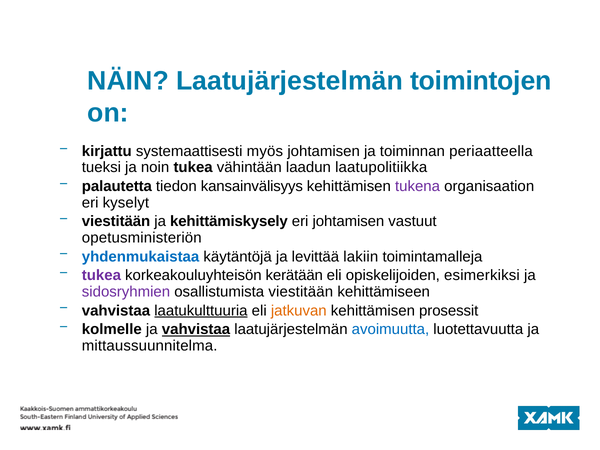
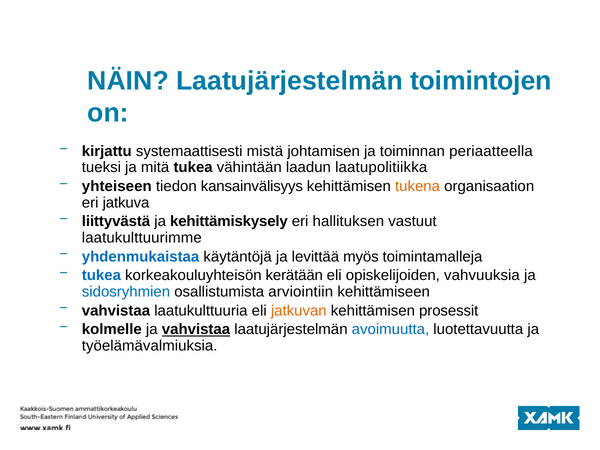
myös: myös -> mistä (265, 151)
noin: noin -> mitä (155, 168)
palautetta: palautetta -> yhteiseen (117, 186)
tukena colour: purple -> orange (418, 186)
kyselyt: kyselyt -> jatkuva (126, 203)
viestitään: viestitään -> liittyvästä (116, 222)
eri johtamisen: johtamisen -> hallituksen (348, 222)
opetusministeriön: opetusministeriön -> laatukulttuurimme (142, 238)
lakiin: lakiin -> myös (361, 257)
tukea colour: purple -> blue (101, 276)
esimerkiksi: esimerkiksi -> vahvuuksia (482, 276)
sidosryhmien colour: purple -> blue (126, 292)
osallistumista viestitään: viestitään -> arviointiin (301, 292)
laatukulttuuria underline: present -> none (201, 311)
mittaussuunnitelma: mittaussuunnitelma -> työelämävalmiuksia (150, 346)
